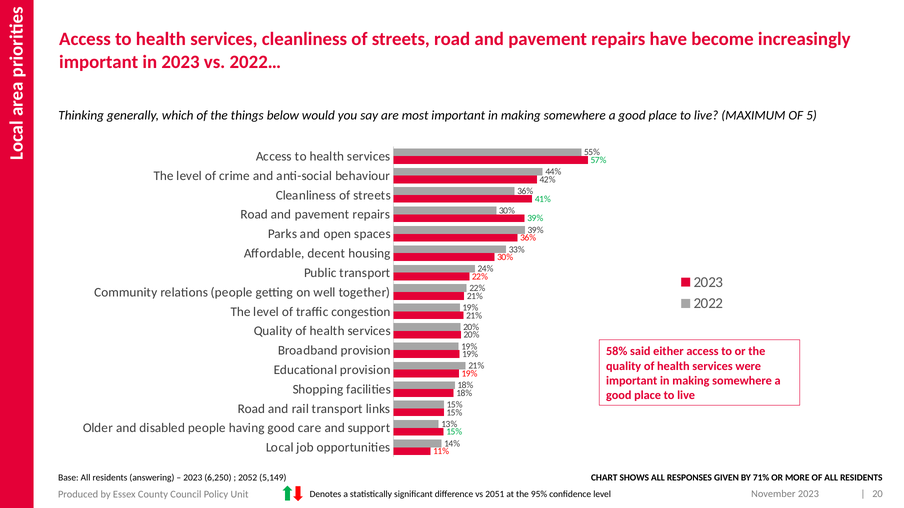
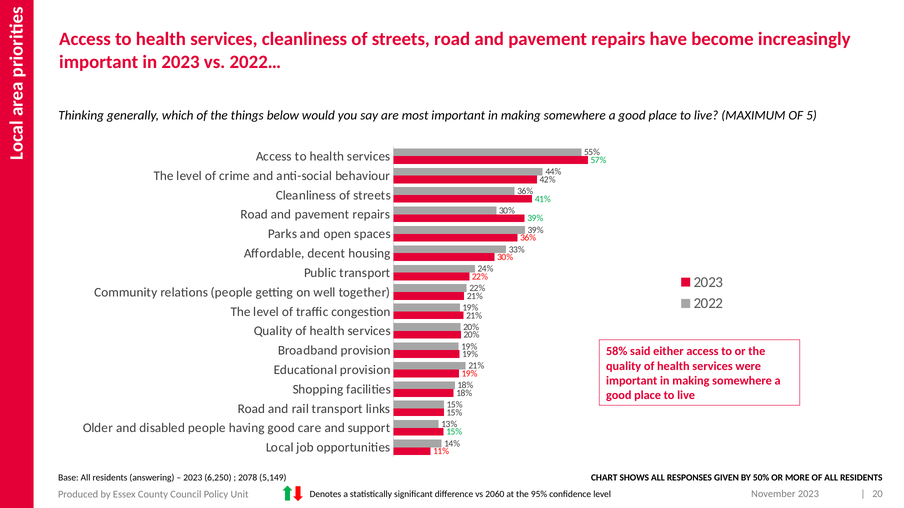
2052: 2052 -> 2078 (248, 478)
71%: 71% -> 50% (761, 478)
2051: 2051 -> 2060 (495, 495)
